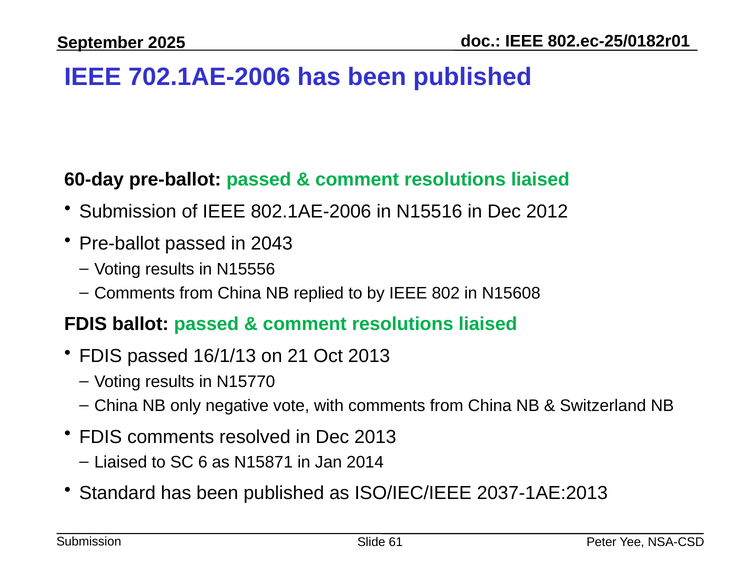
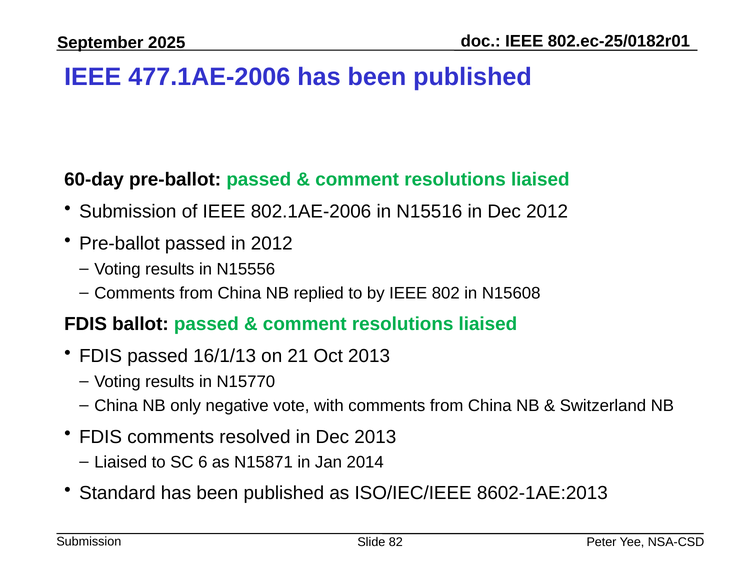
702.1AE-2006: 702.1AE-2006 -> 477.1AE-2006 (209, 77)
in 2043: 2043 -> 2012 (272, 244)
2037-1AE:2013: 2037-1AE:2013 -> 8602-1AE:2013 (542, 494)
61: 61 -> 82 (396, 542)
